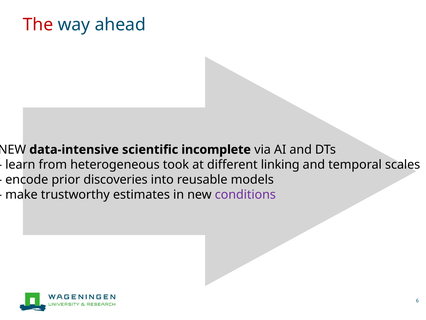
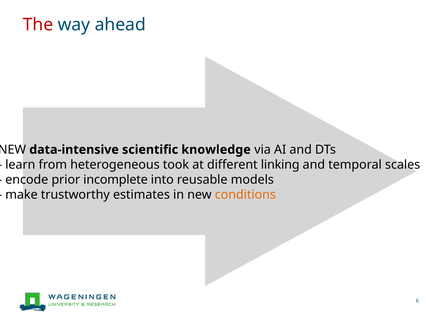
incomplete: incomplete -> knowledge (216, 149)
discoveries: discoveries -> incomplete (116, 179)
conditions colour: purple -> orange (245, 194)
